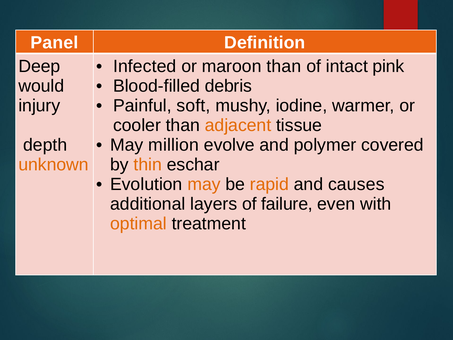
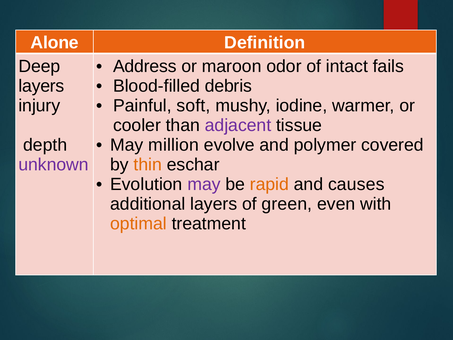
Panel: Panel -> Alone (55, 43)
Infected: Infected -> Address (145, 66)
maroon than: than -> odor (284, 66)
pink: pink -> fails (388, 66)
would: would -> layers (41, 86)
adjacent colour: orange -> purple (238, 125)
unknown colour: orange -> purple (54, 165)
may colour: orange -> purple (204, 184)
failure: failure -> green (287, 204)
